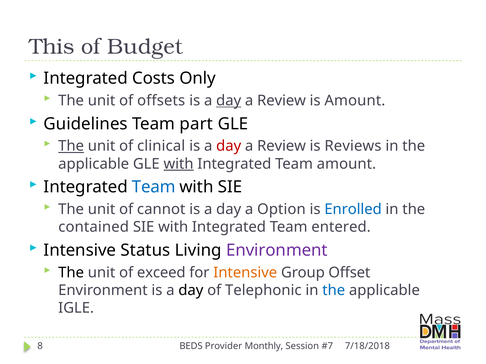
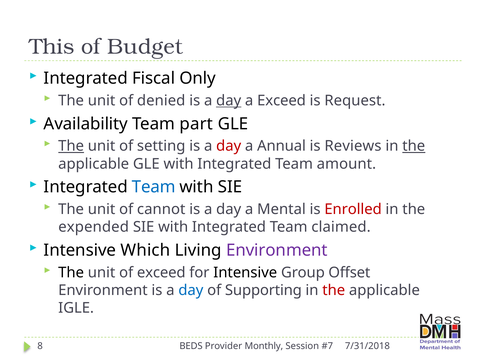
Costs: Costs -> Fiscal (154, 79)
offsets: offsets -> denied (161, 101)
Review: Review -> Exceed (282, 101)
is Amount: Amount -> Request (355, 101)
Guidelines: Guidelines -> Availability (86, 124)
clinical: clinical -> setting (161, 146)
Review: Review -> Annual (282, 146)
the underline: none -> present (414, 146)
with underline: present -> none (179, 164)
Option: Option -> Mental (281, 210)
Enrolled colour: blue -> red (353, 210)
contained: contained -> expended (94, 227)
entered: entered -> claimed (341, 227)
Status: Status -> Which (145, 251)
Intensive colour: orange -> black (245, 273)
day colour: black -> blue (191, 291)
Telephonic: Telephonic -> Supporting (263, 291)
the colour: blue -> red (334, 291)
7/18/2018: 7/18/2018 -> 7/31/2018 (367, 347)
